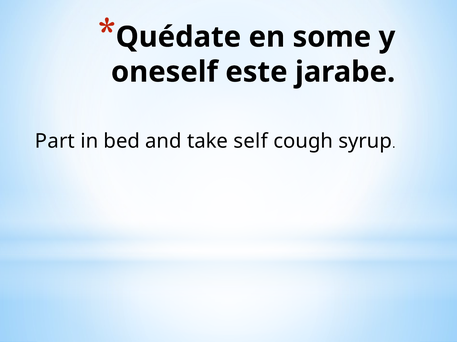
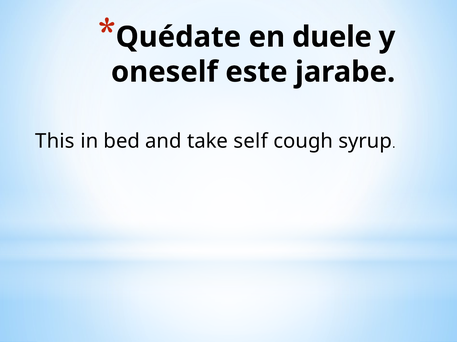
some: some -> duele (332, 37)
Part: Part -> This (55, 142)
